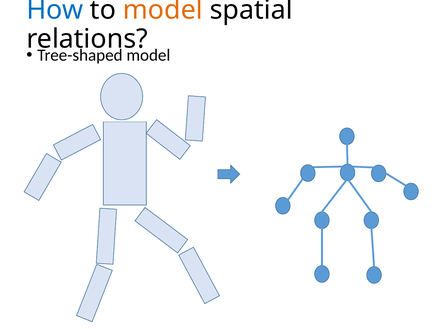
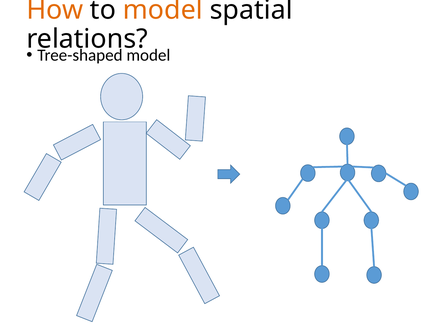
How colour: blue -> orange (55, 10)
